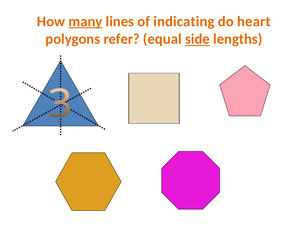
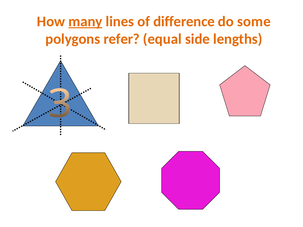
indicating: indicating -> difference (184, 21)
heart: heart -> some (254, 21)
side underline: present -> none (197, 39)
